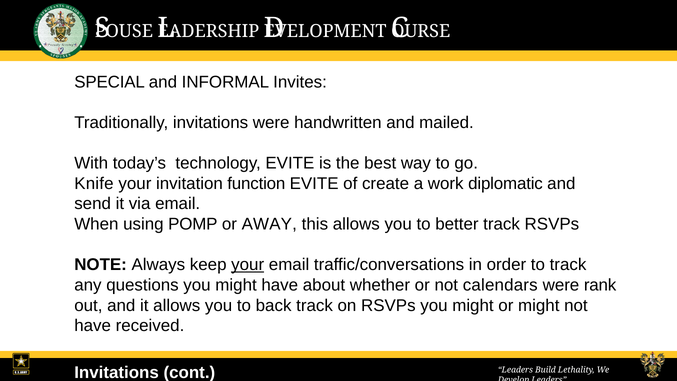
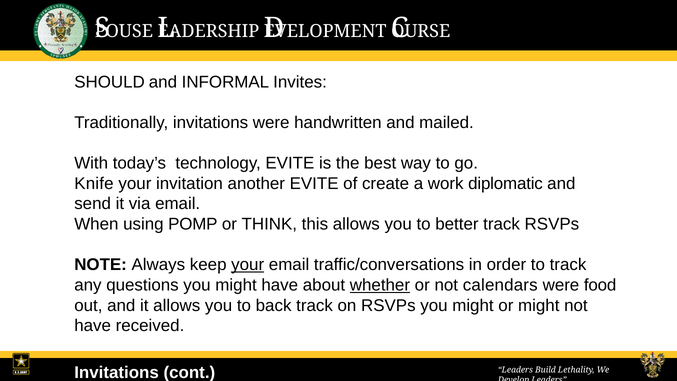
SPECIAL: SPECIAL -> SHOULD (110, 82)
function: function -> another (256, 183)
AWAY: AWAY -> THINK (269, 224)
whether underline: none -> present (380, 285)
rank: rank -> food (600, 285)
